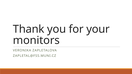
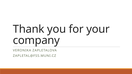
monitors: monitors -> company (36, 40)
